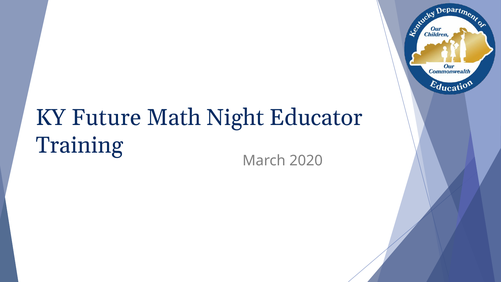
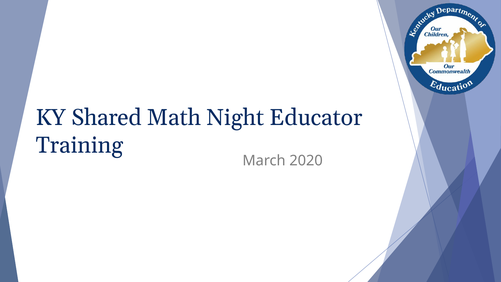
Future: Future -> Shared (107, 118)
